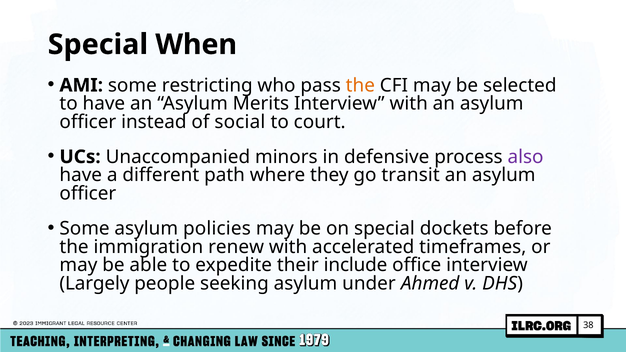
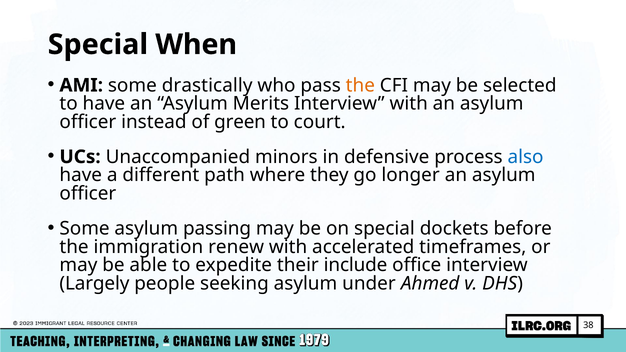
restricting: restricting -> drastically (207, 85)
social: social -> green (240, 122)
also colour: purple -> blue (526, 157)
transit: transit -> longer (411, 175)
policies: policies -> passing (217, 228)
